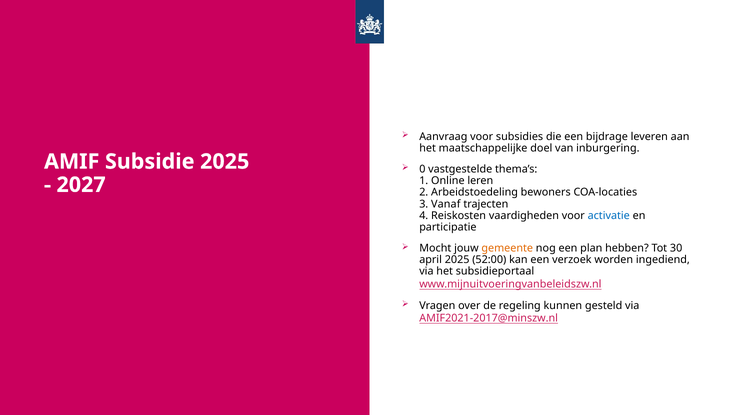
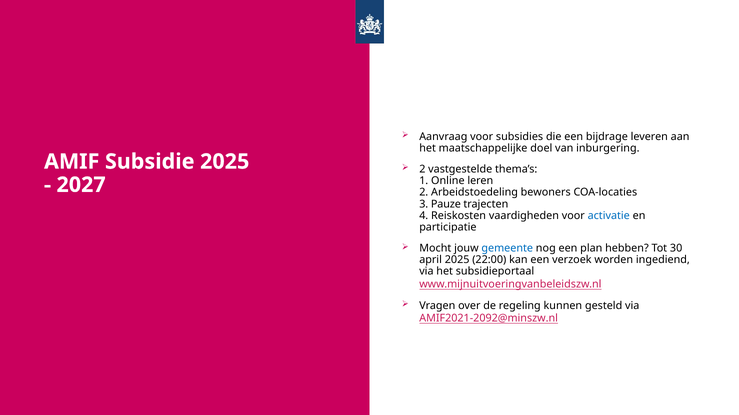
0: 0 -> 2 (422, 169)
Vanaf: Vanaf -> Pauze (446, 204)
gemeente colour: orange -> blue (507, 249)
52:00: 52:00 -> 22:00 (489, 260)
AMIF2021-2017@minszw.nl: AMIF2021-2017@minszw.nl -> AMIF2021-2092@minszw.nl (489, 319)
